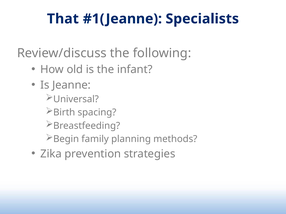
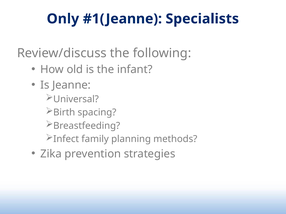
That: That -> Only (63, 19)
Begin: Begin -> Infect (66, 139)
